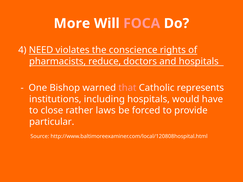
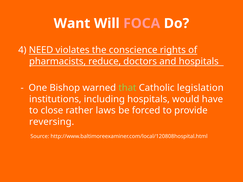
More: More -> Want (72, 23)
that colour: pink -> light green (127, 88)
represents: represents -> legislation (200, 88)
particular: particular -> reversing (52, 122)
